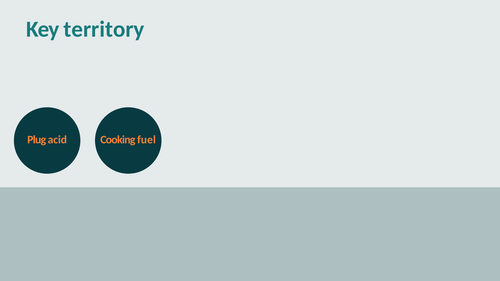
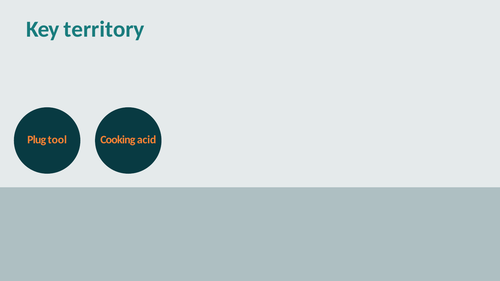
acid: acid -> tool (57, 140)
fuel: fuel -> acid (147, 140)
